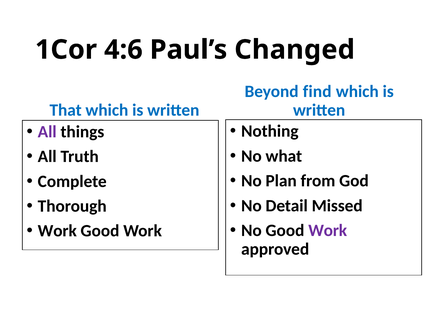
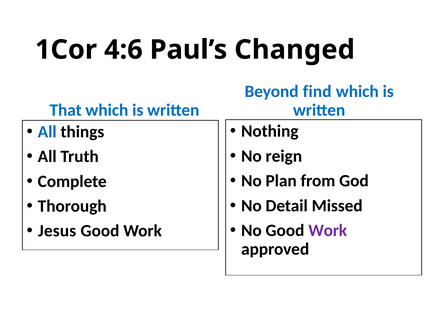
All colour: purple -> blue (47, 132)
what: what -> reign (284, 156)
Work: Work -> Jesus (57, 231)
